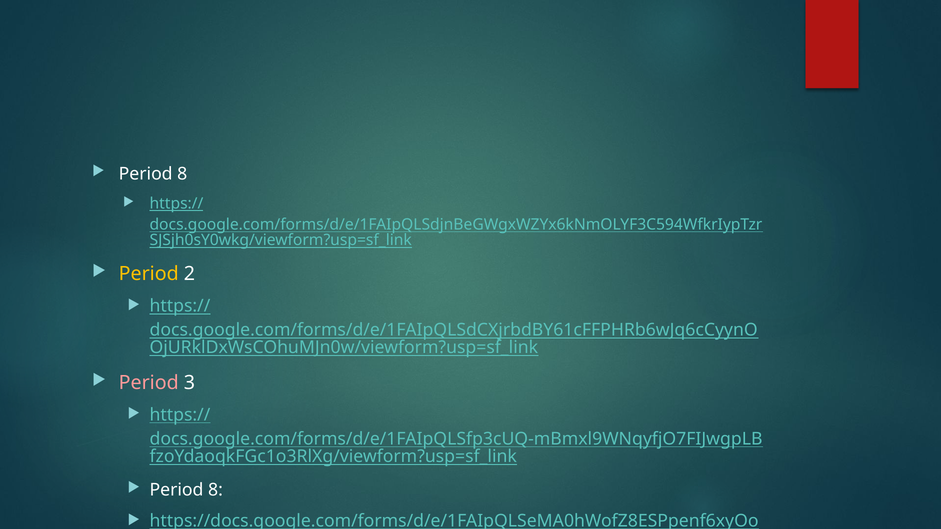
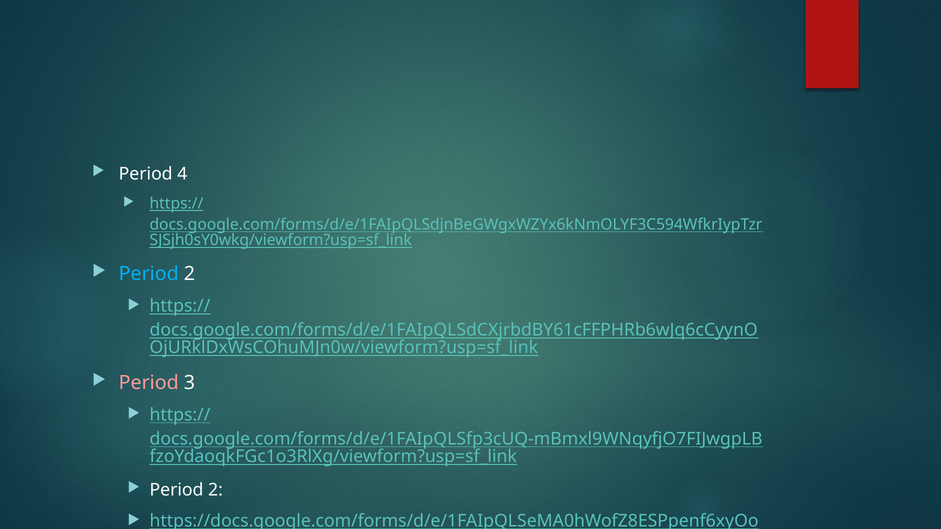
8: 8 -> 4 (182, 174)
Period colour: yellow -> light blue (149, 274)
8: 8 -> 2 (215, 490)
